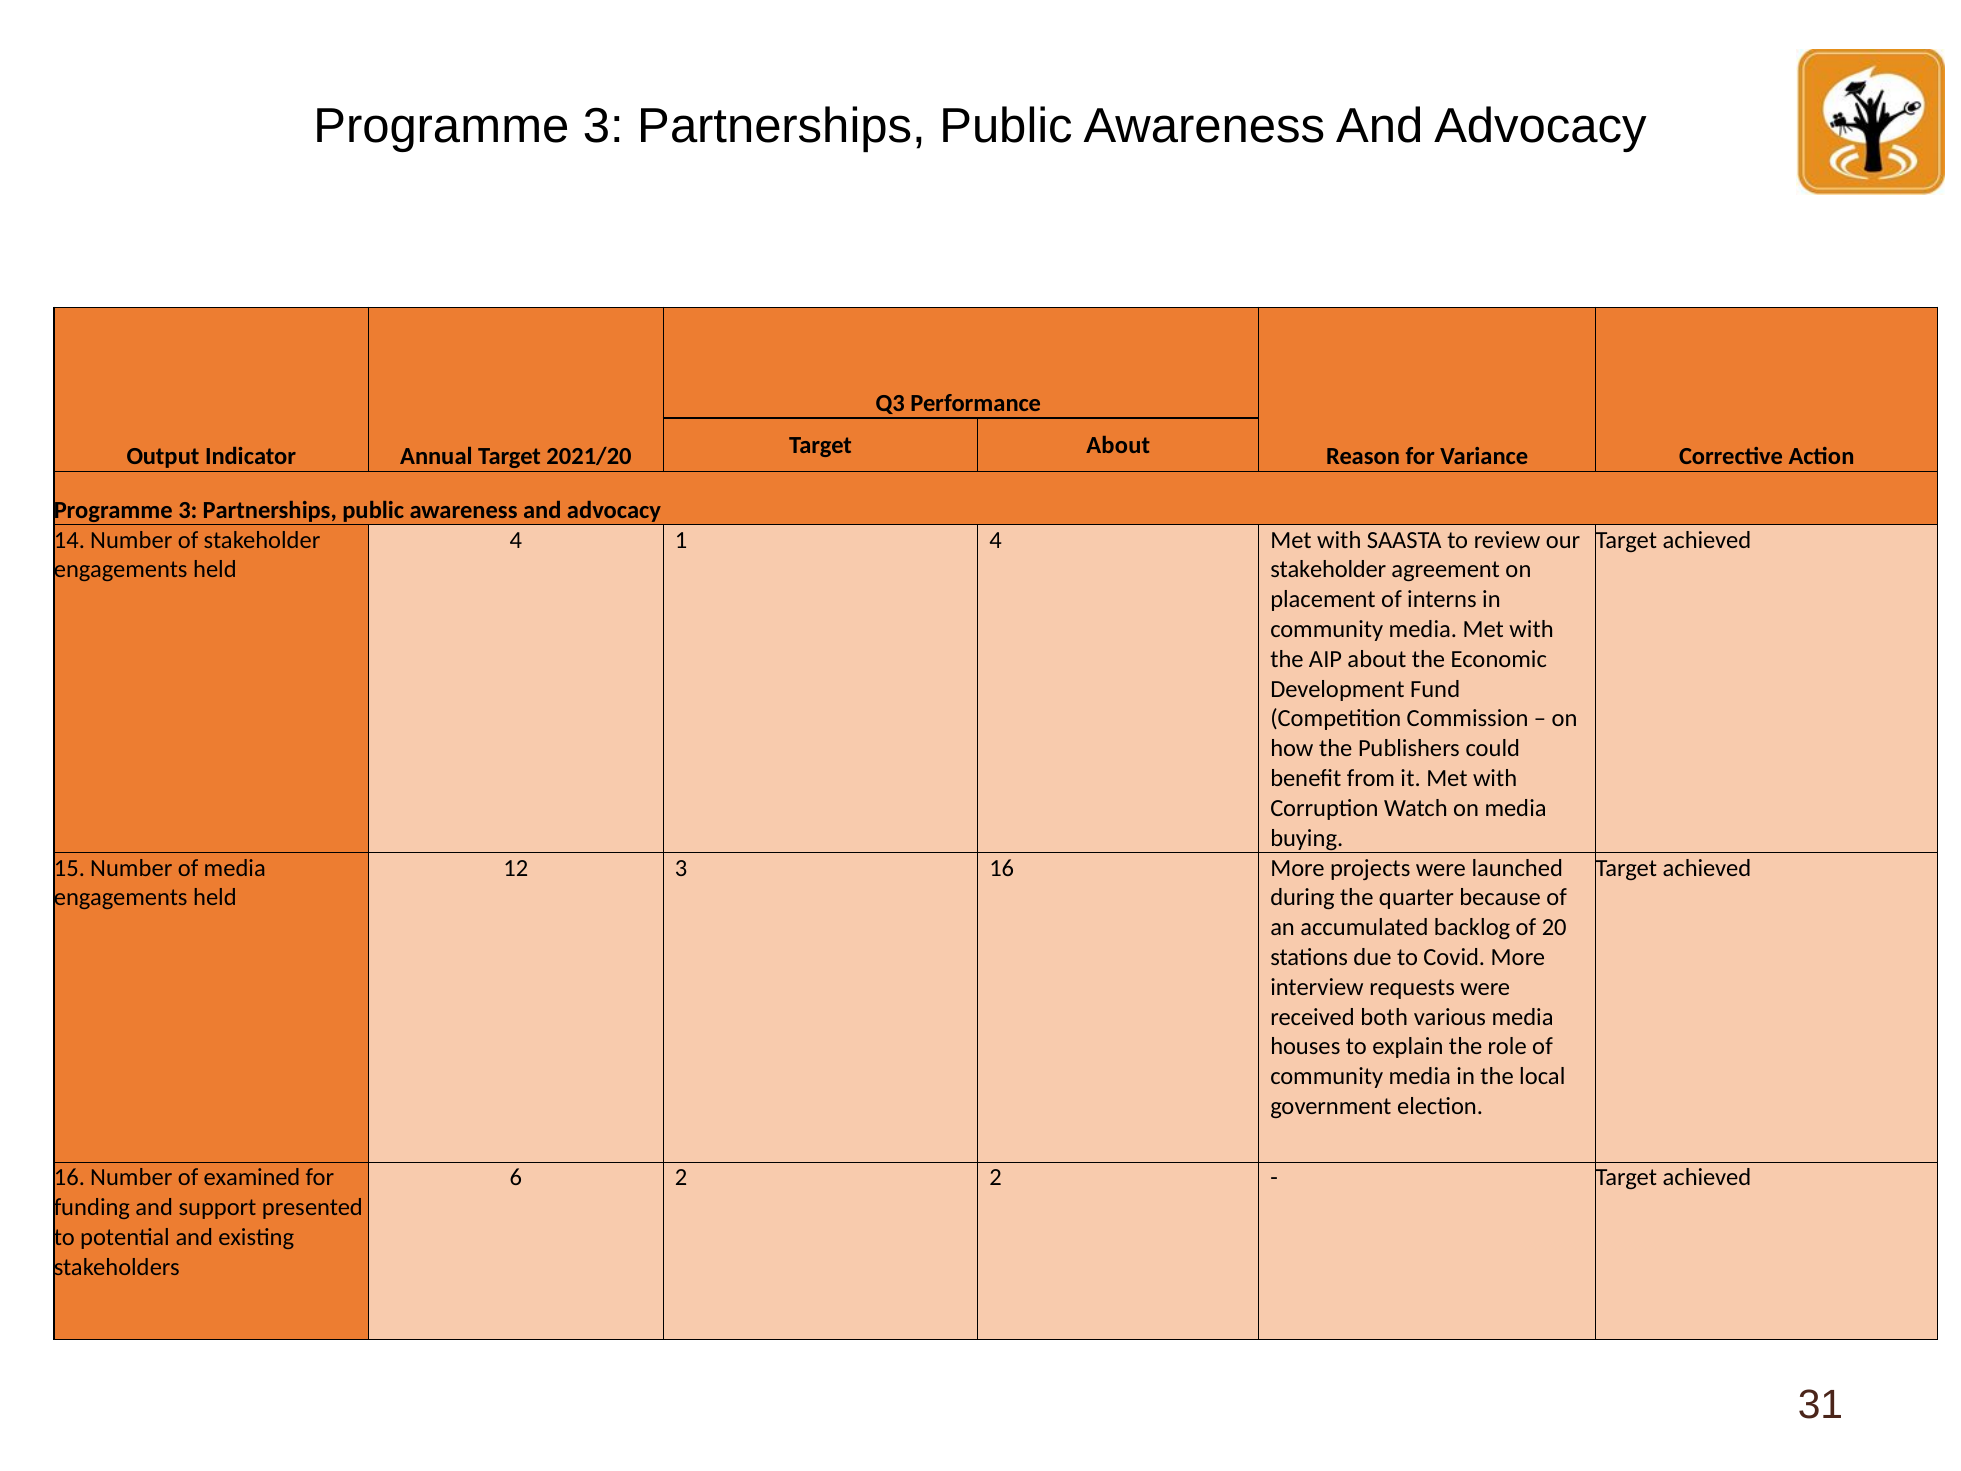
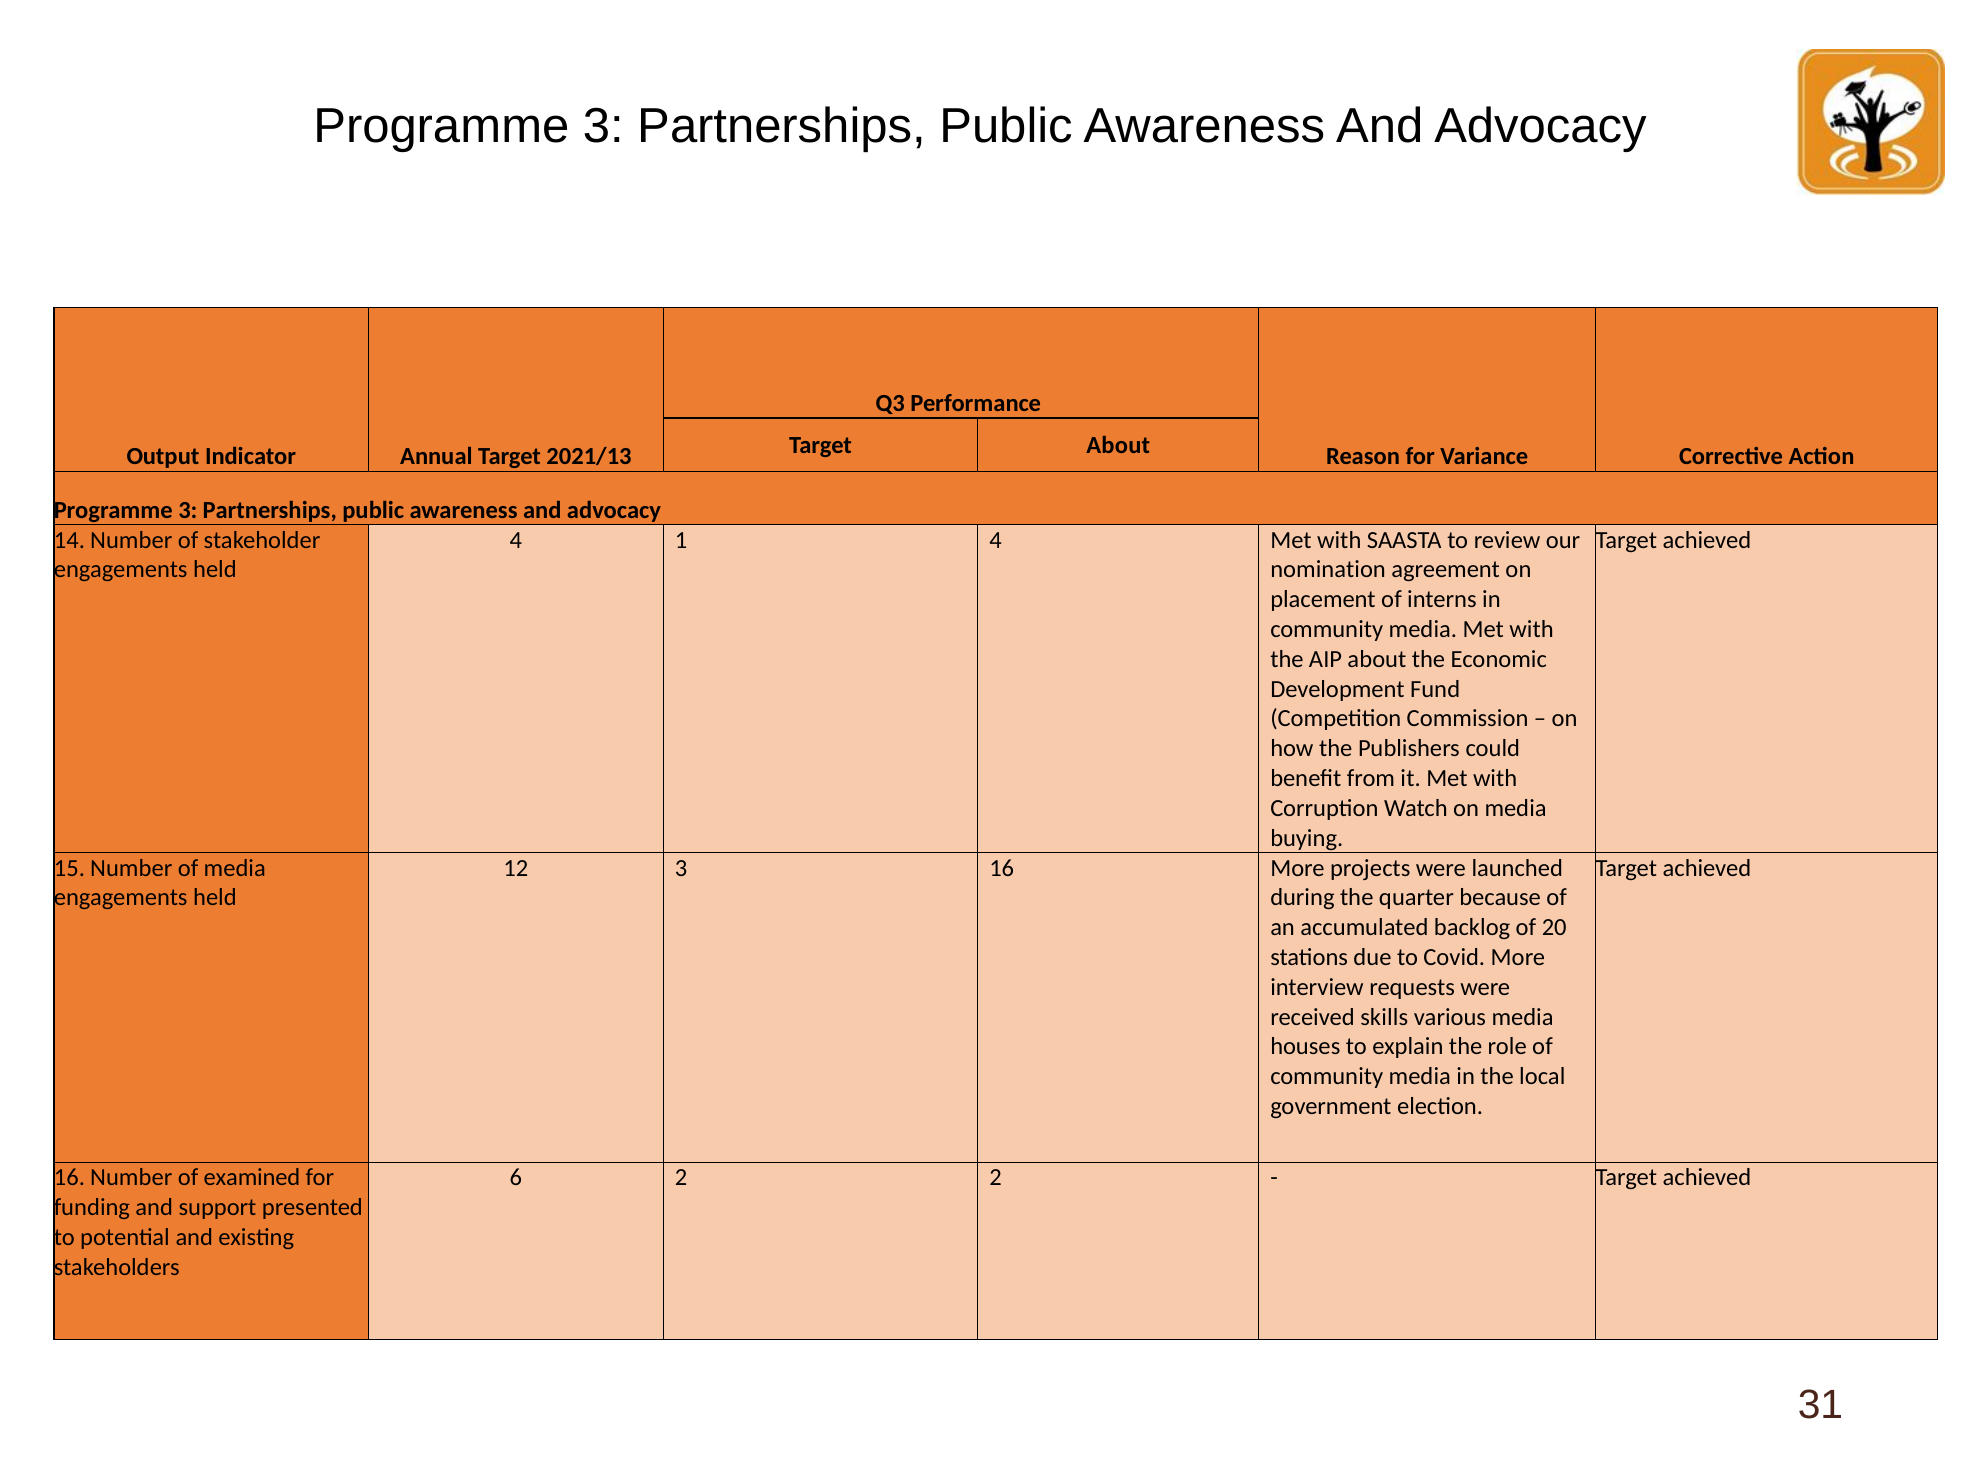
2021/20: 2021/20 -> 2021/13 (589, 457)
stakeholder: stakeholder -> nomination (1328, 570)
both: both -> skills (1384, 1017)
